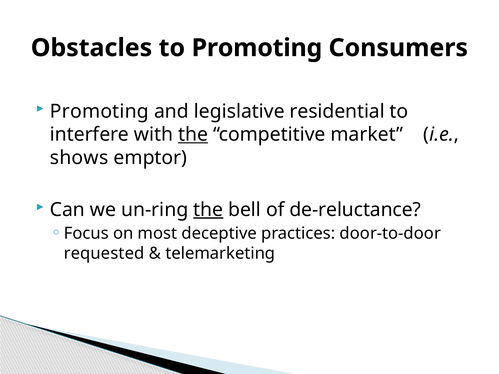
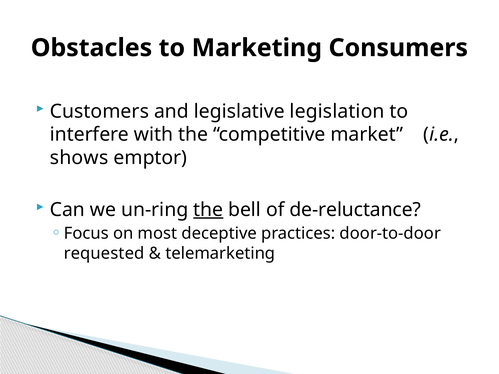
to Promoting: Promoting -> Marketing (257, 48)
Promoting: Promoting -> Customers (99, 111)
residential: residential -> legislation (337, 111)
the underline: present -> none (193, 135)
